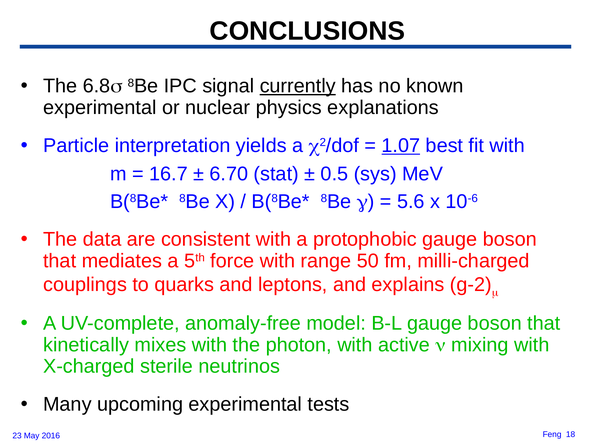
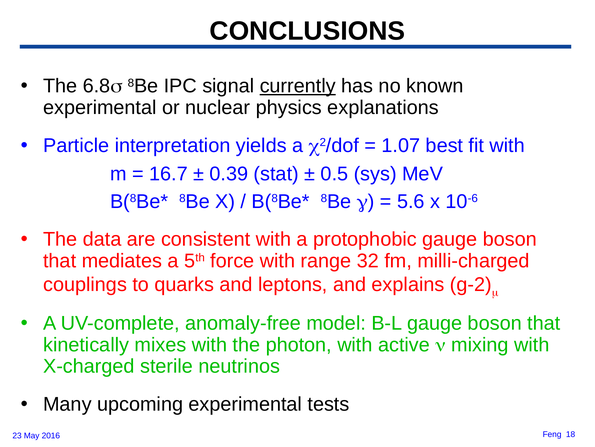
1.07 underline: present -> none (401, 145)
6.70: 6.70 -> 0.39 (229, 173)
50: 50 -> 32 (368, 260)
